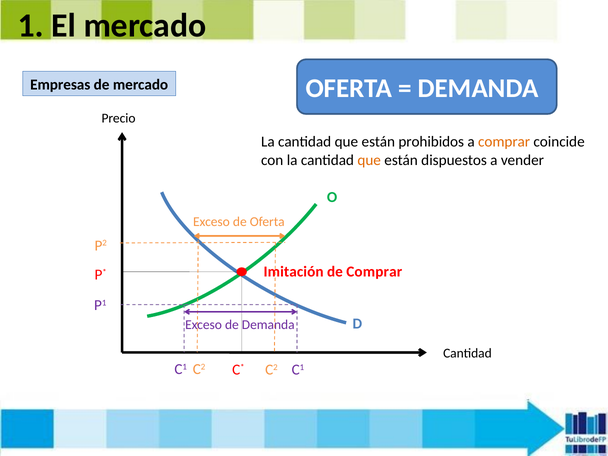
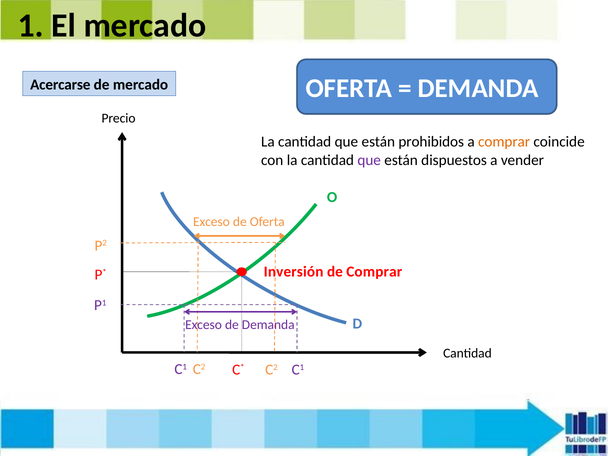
Empresas: Empresas -> Acercarse (60, 85)
que colour: orange -> purple (369, 160)
Imitación: Imitación -> Inversión (294, 272)
